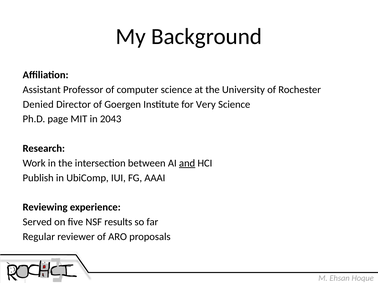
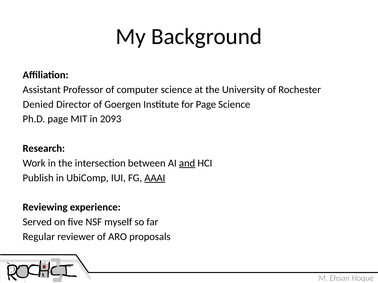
for Very: Very -> Page (206, 105)
2043: 2043 -> 2093 (111, 119)
AAAI underline: none -> present (155, 178)
results: results -> myself (118, 222)
